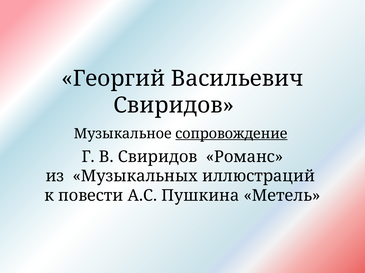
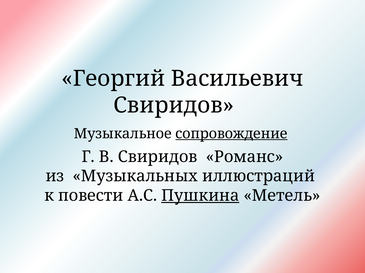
Пушкина underline: none -> present (200, 196)
